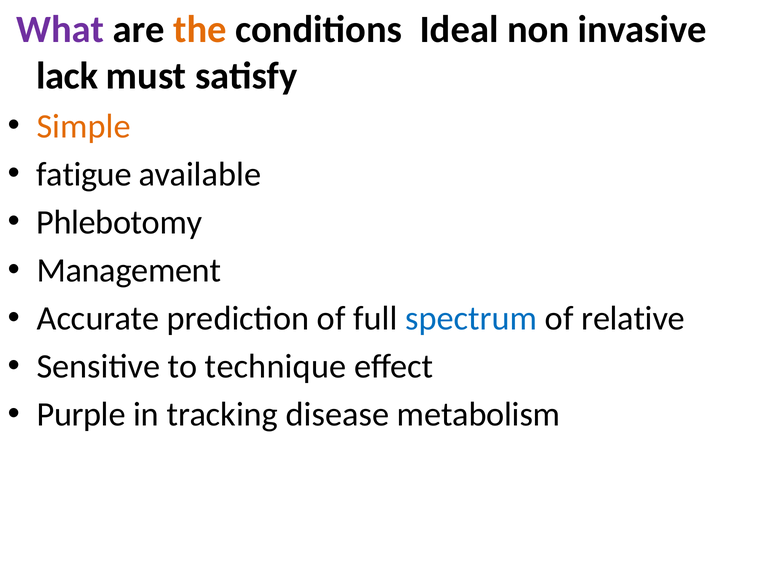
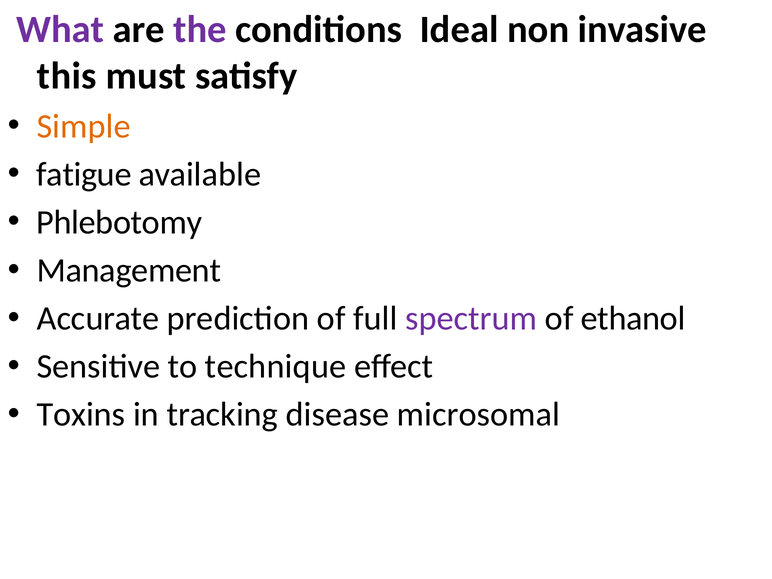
the colour: orange -> purple (200, 30)
lack: lack -> this (67, 76)
spectrum colour: blue -> purple (471, 319)
relative: relative -> ethanol (633, 319)
Purple: Purple -> Toxins (81, 415)
metabolism: metabolism -> microsomal (479, 415)
